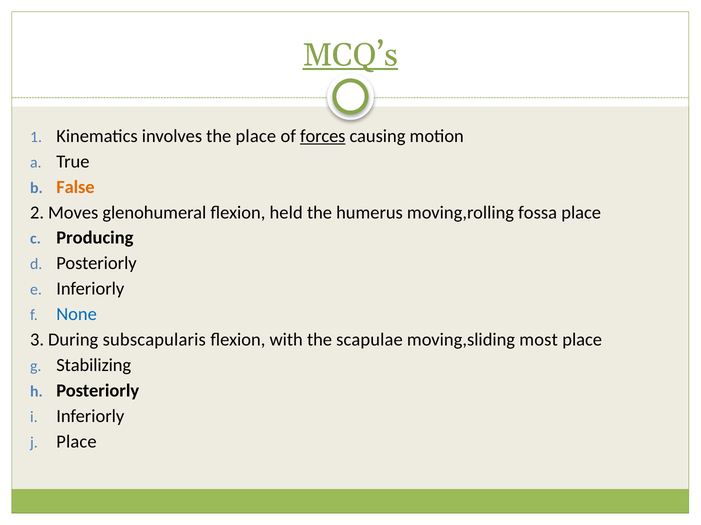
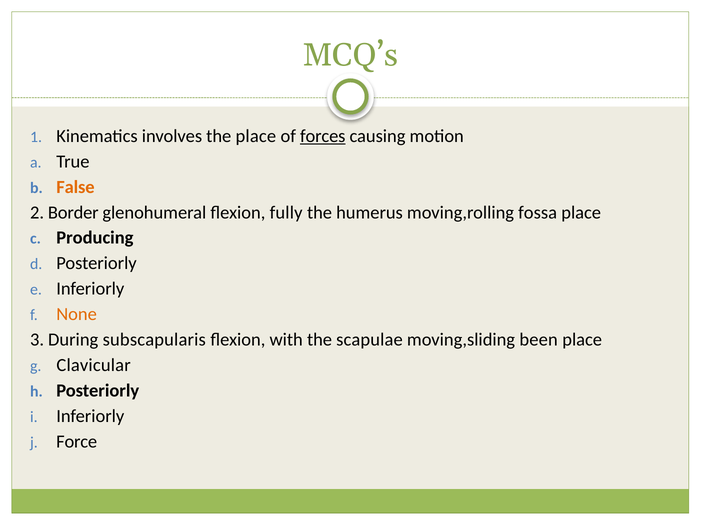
MCQ’s underline: present -> none (350, 55)
Moves: Moves -> Border (73, 213)
held: held -> fully (286, 213)
None colour: blue -> orange (77, 315)
most: most -> been (539, 340)
Stabilizing: Stabilizing -> Clavicular (94, 366)
Place: Place -> Force (77, 442)
